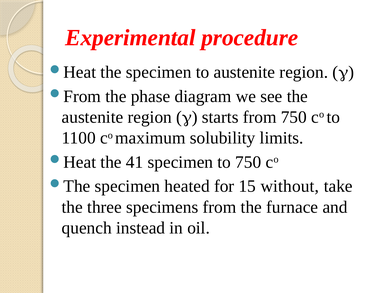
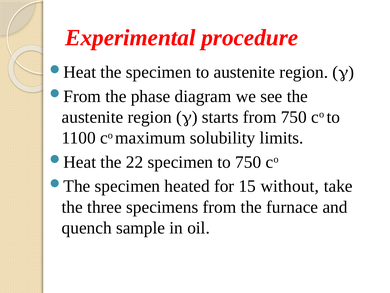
41: 41 -> 22 (135, 162)
instead: instead -> sample (141, 228)
